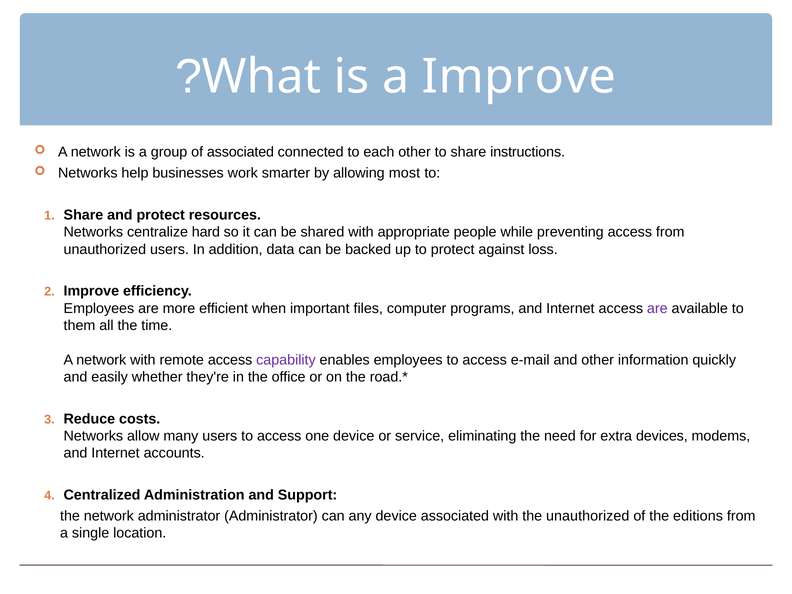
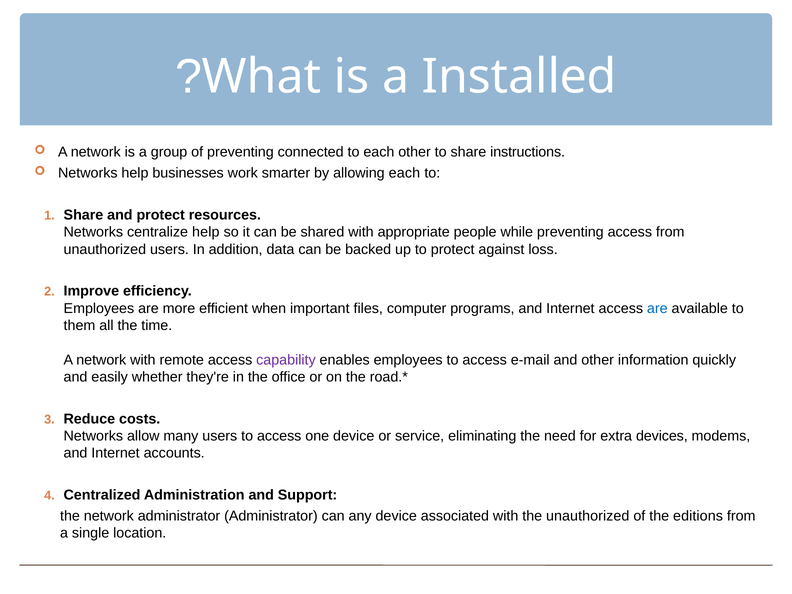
a Improve: Improve -> Installed (519, 77)
of associated: associated -> preventing (240, 152)
allowing most: most -> each (404, 173)
centralize hard: hard -> help (206, 232)
are colour: purple -> blue (657, 308)
